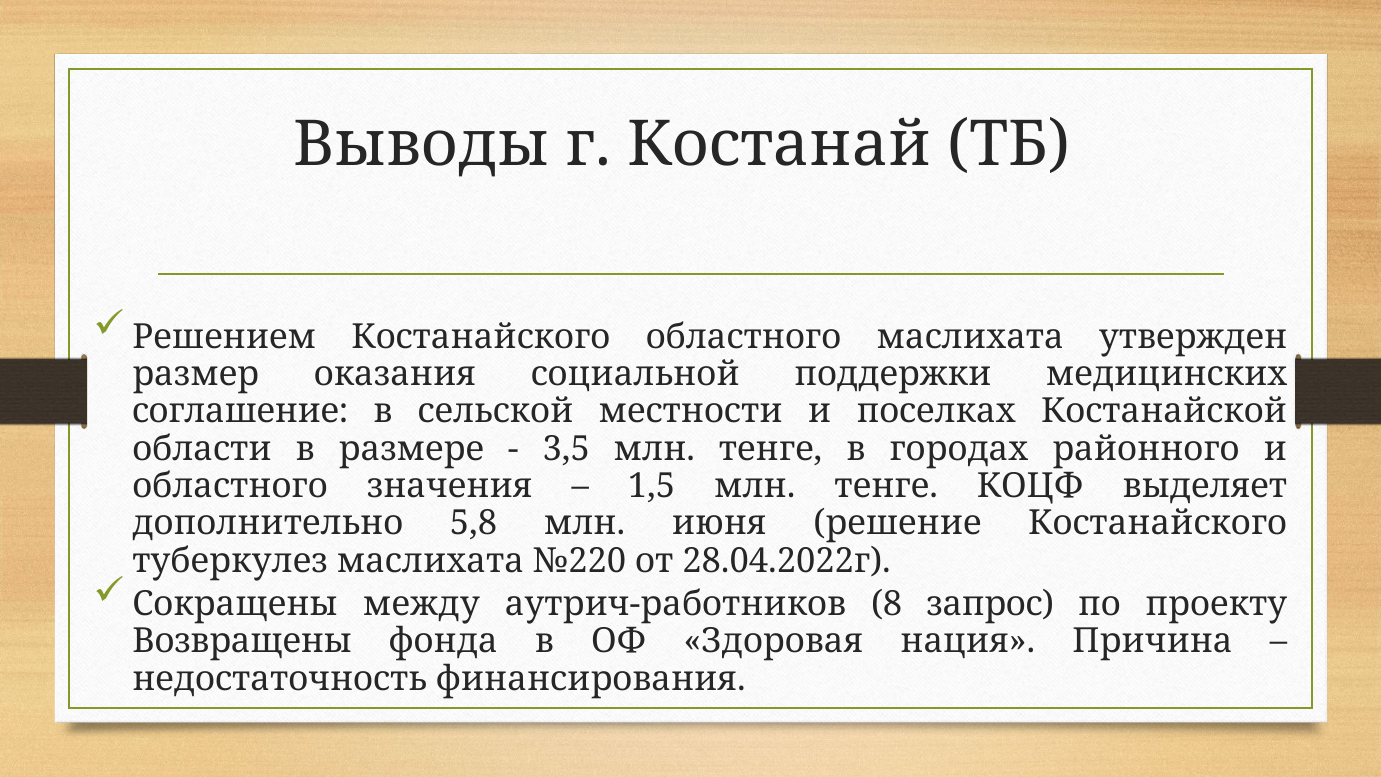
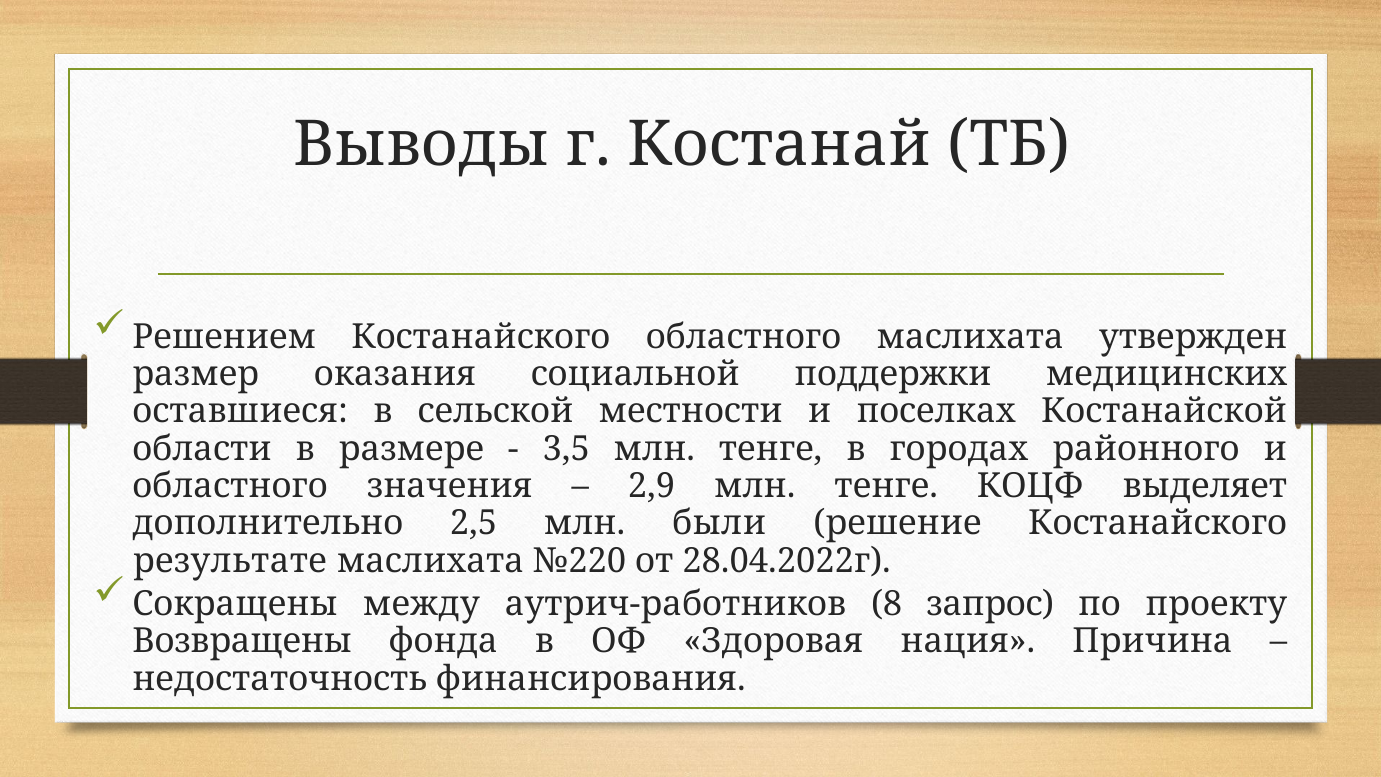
соглашение: соглашение -> оставшиеся (240, 411)
1,5: 1,5 -> 2,9 (651, 486)
5,8: 5,8 -> 2,5 (473, 523)
июня: июня -> были (719, 523)
туберкулез: туберкулез -> результате (230, 561)
